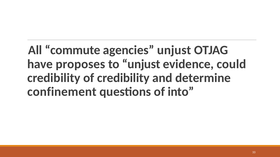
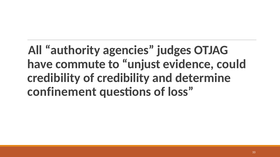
commute: commute -> authority (73, 50)
agencies unjust: unjust -> judges (174, 50)
proposes: proposes -> commute (81, 64)
into: into -> loss (181, 92)
